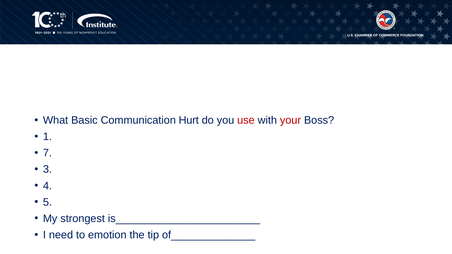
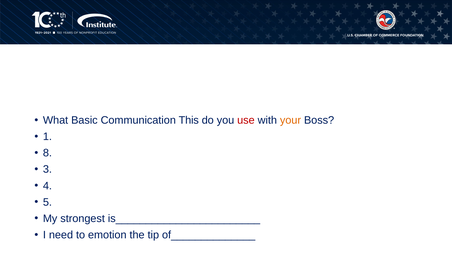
Hurt: Hurt -> This (189, 120)
your colour: red -> orange (290, 120)
7: 7 -> 8 (47, 153)
